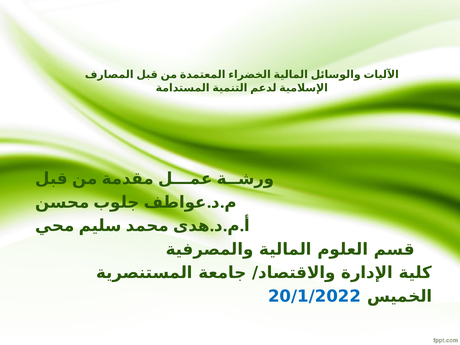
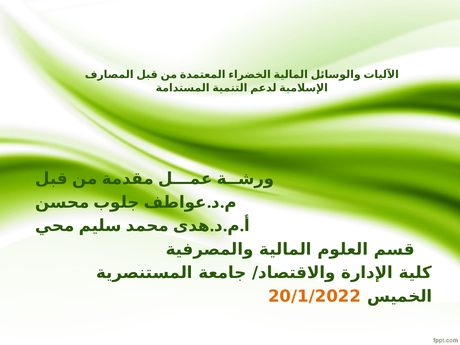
20/1/2022 colour: blue -> orange (315, 296)
